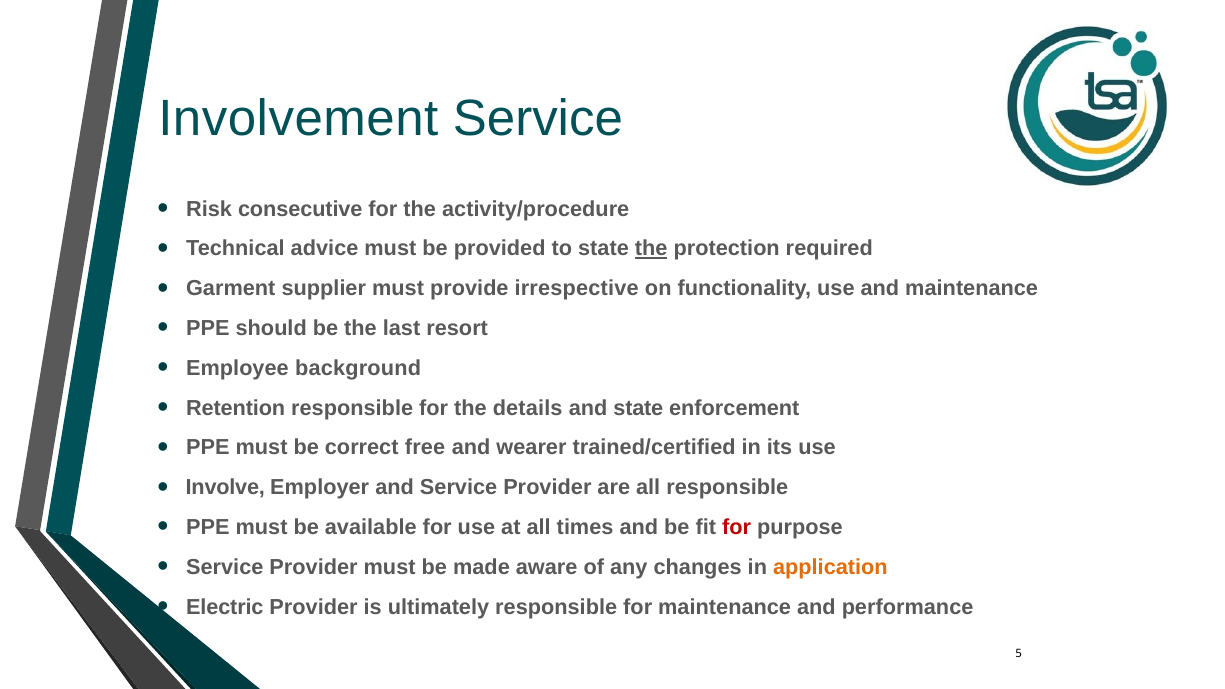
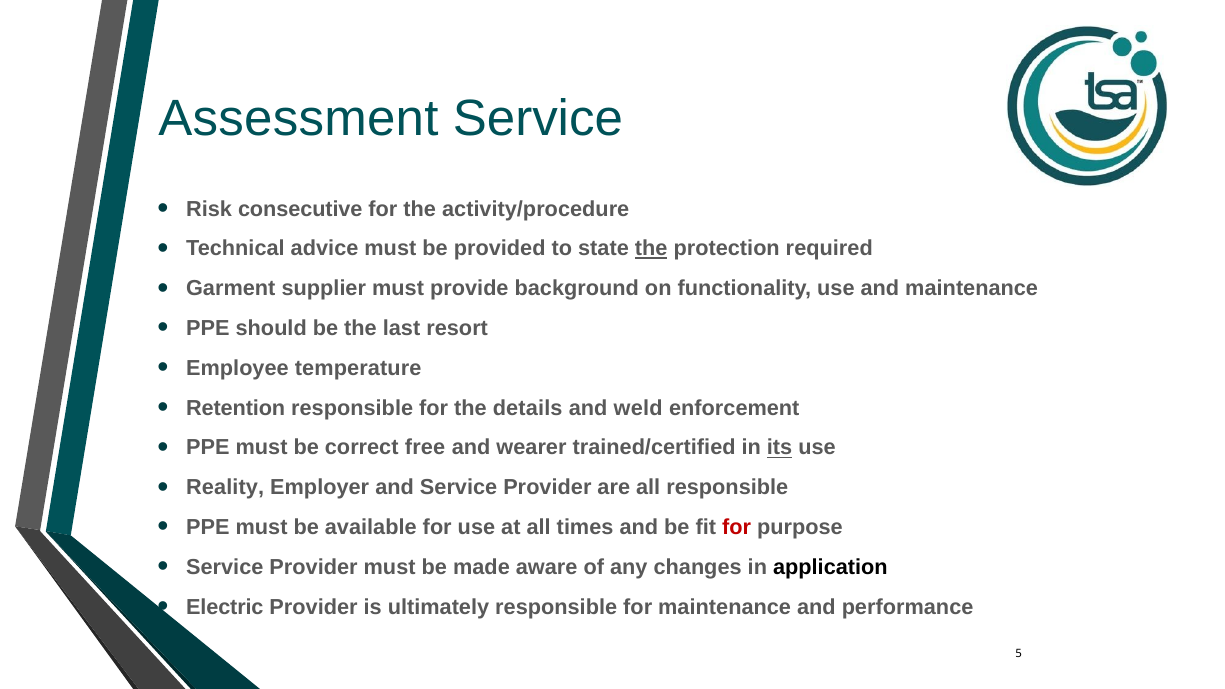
Involvement: Involvement -> Assessment (298, 119)
irrespective: irrespective -> background (577, 289)
background: background -> temperature (358, 368)
and state: state -> weld (638, 408)
its underline: none -> present (780, 448)
Involve: Involve -> Reality (225, 488)
application colour: orange -> black (830, 567)
